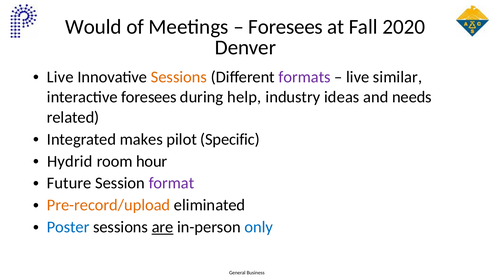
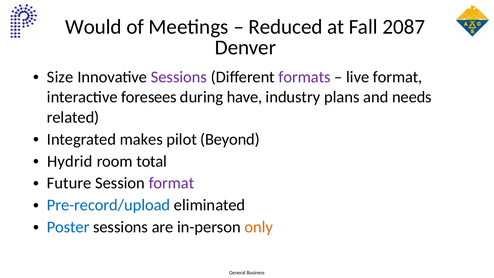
Foresees: Foresees -> Reduced (286, 27)
2020: 2020 -> 2087 (404, 27)
Live: Live -> Size (60, 77)
Sessions colour: orange -> purple (179, 77)
live similar: similar -> format (398, 77)
help: help -> have (244, 97)
ideas: ideas -> plans (342, 97)
Specific: Specific -> Beyond (230, 139)
hour: hour -> total (152, 161)
Pre-record/upload colour: orange -> blue (109, 205)
are underline: present -> none (163, 227)
only colour: blue -> orange (259, 227)
